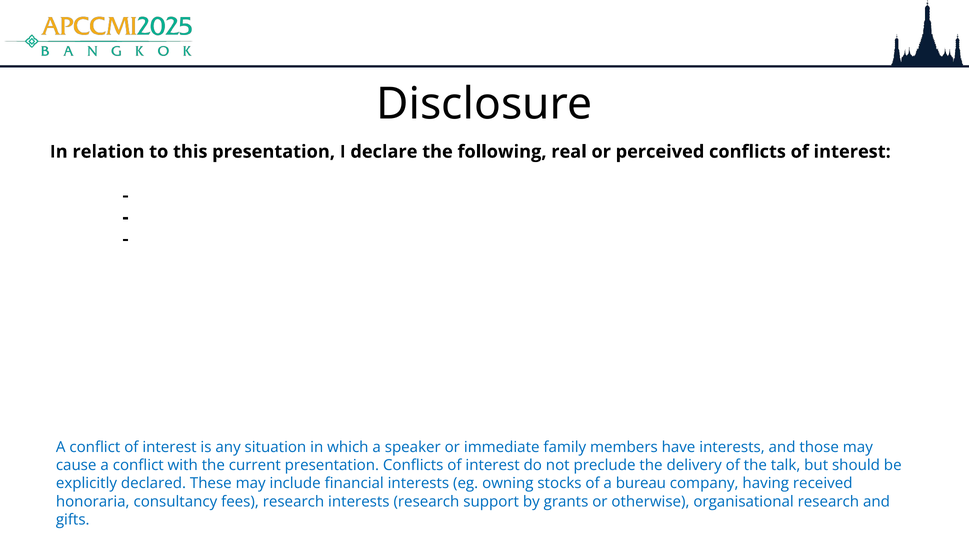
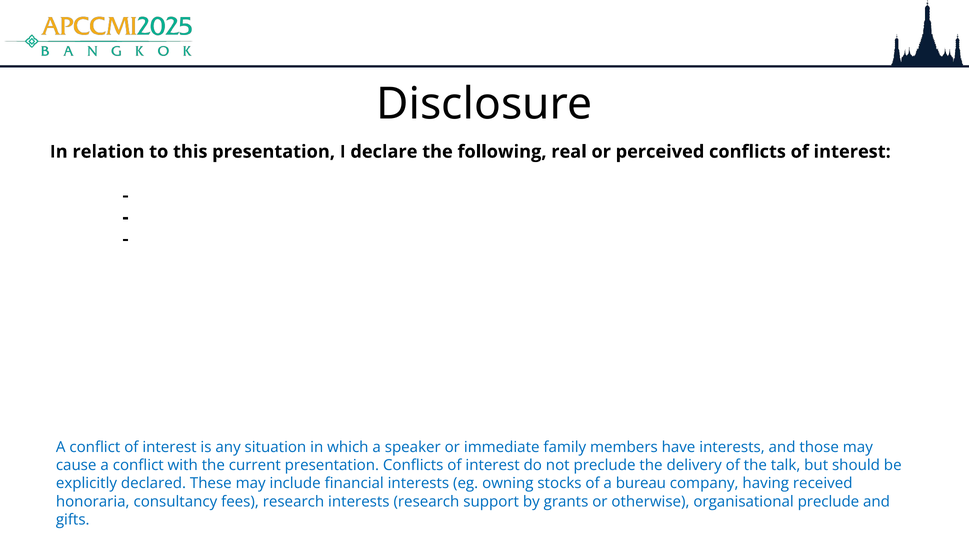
organisational research: research -> preclude (828, 502)
